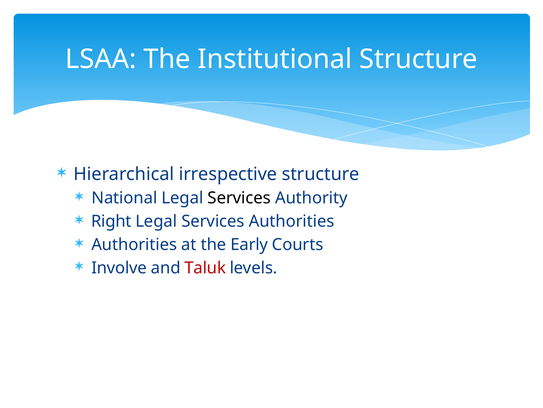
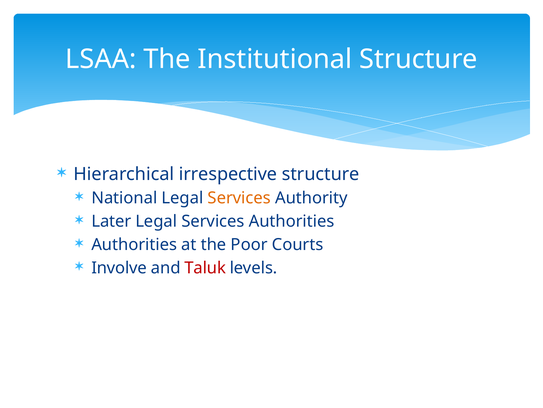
Services colour: black -> orange (239, 198)
Right: Right -> Later (111, 221)
Early: Early -> Poor (249, 244)
